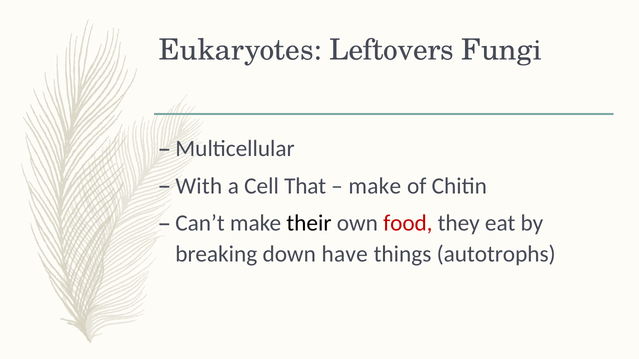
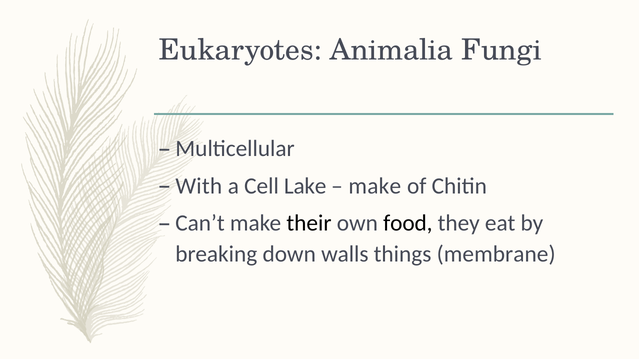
Leftovers: Leftovers -> Animalia (392, 50)
That: That -> Lake (305, 186)
food colour: red -> black (408, 223)
have: have -> walls (345, 254)
autotrophs: autotrophs -> membrane (496, 254)
